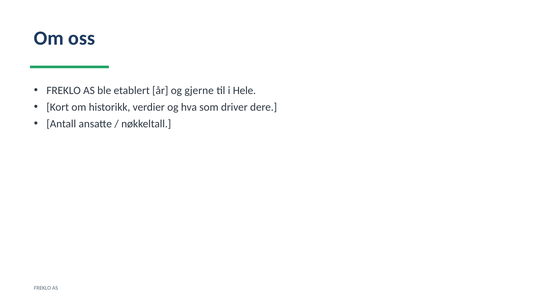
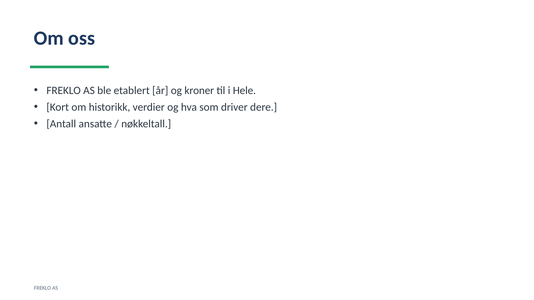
gjerne: gjerne -> kroner (199, 90)
